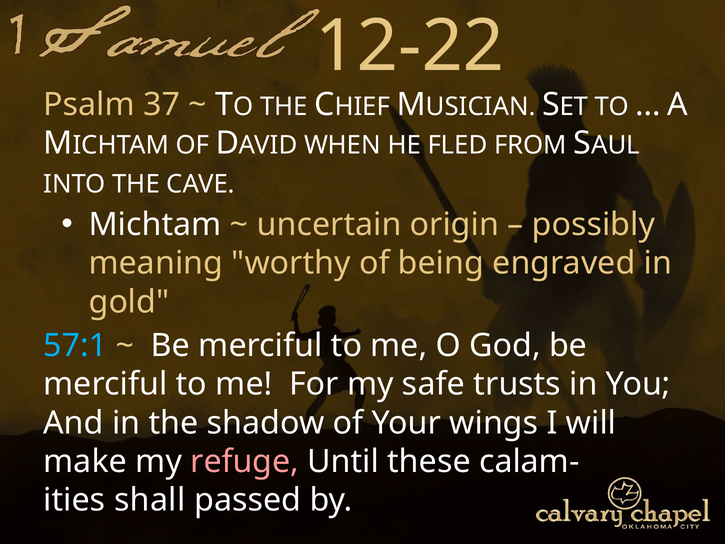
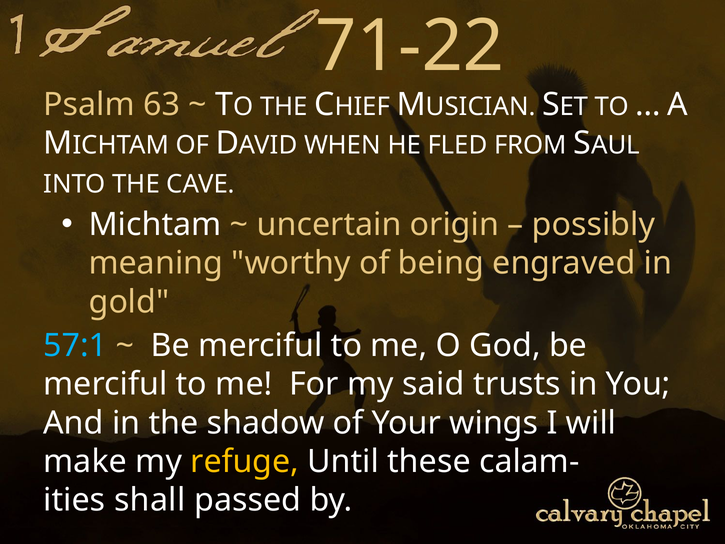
12-22: 12-22 -> 71-22 (410, 46)
37: 37 -> 63 (162, 104)
safe: safe -> said (433, 384)
refuge colour: pink -> yellow (245, 461)
